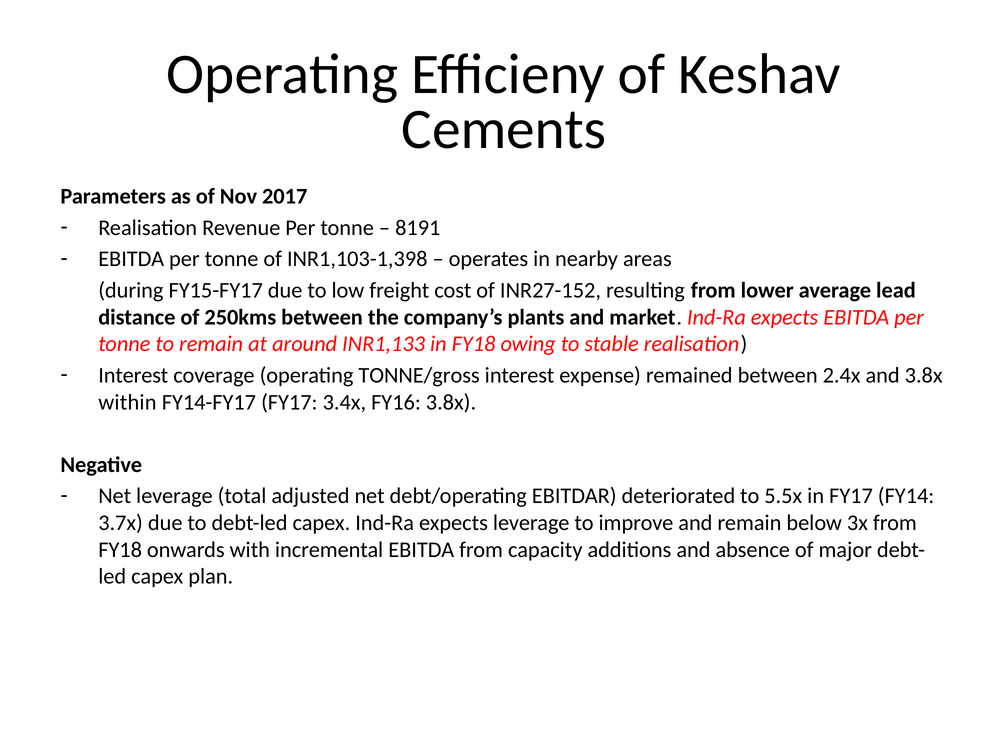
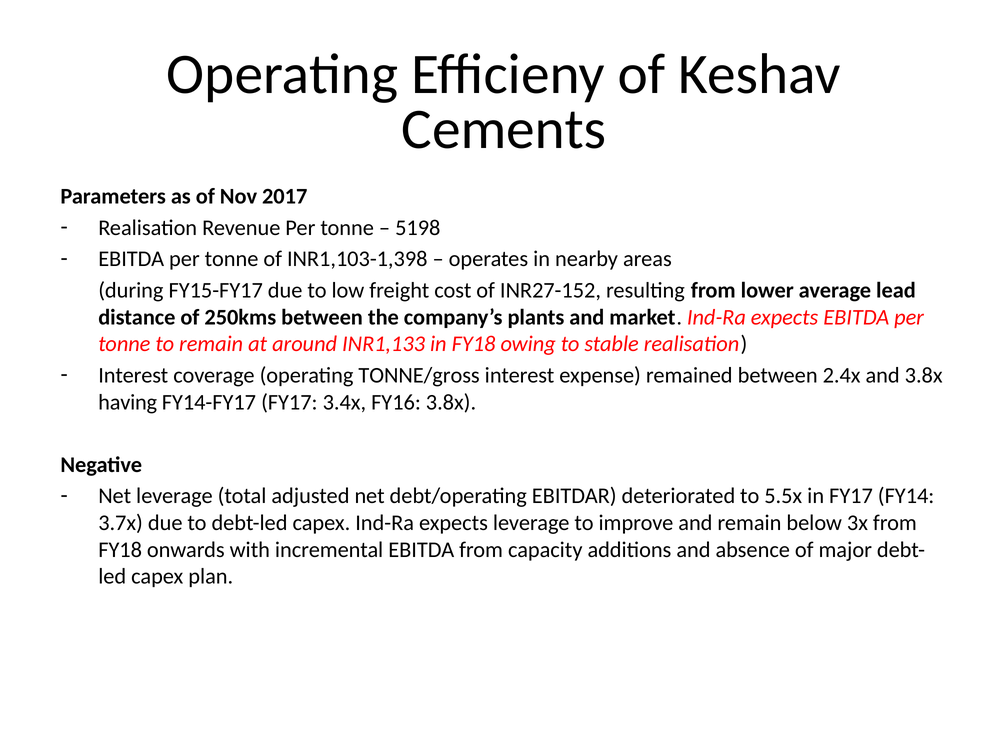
8191: 8191 -> 5198 (418, 228)
within: within -> having (128, 402)
